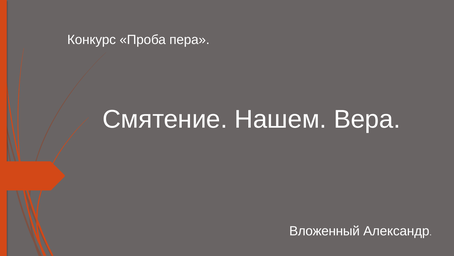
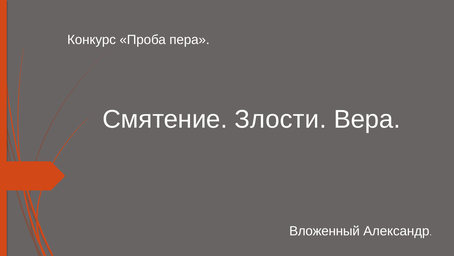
Нашем: Нашем -> Злости (281, 119)
